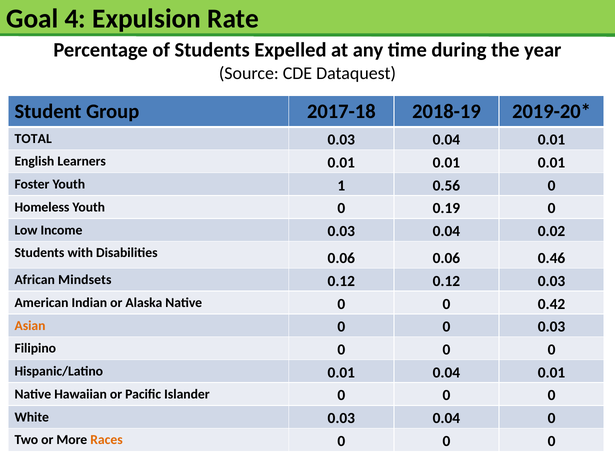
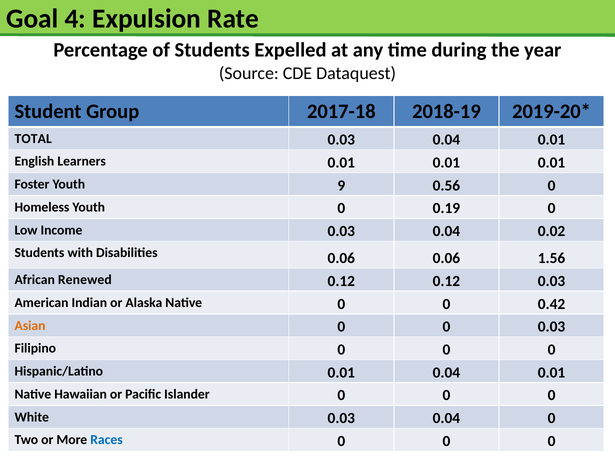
1: 1 -> 9 (341, 186)
0.46: 0.46 -> 1.56 (552, 258)
Mindsets: Mindsets -> Renewed (85, 280)
Races colour: orange -> blue (106, 440)
